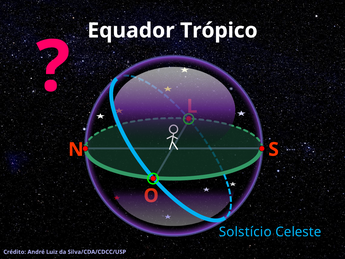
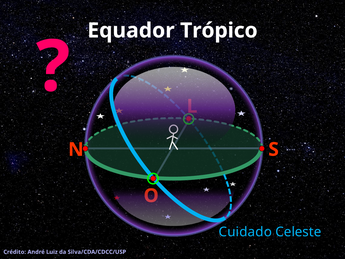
Solstício: Solstício -> Cuidado (245, 232)
